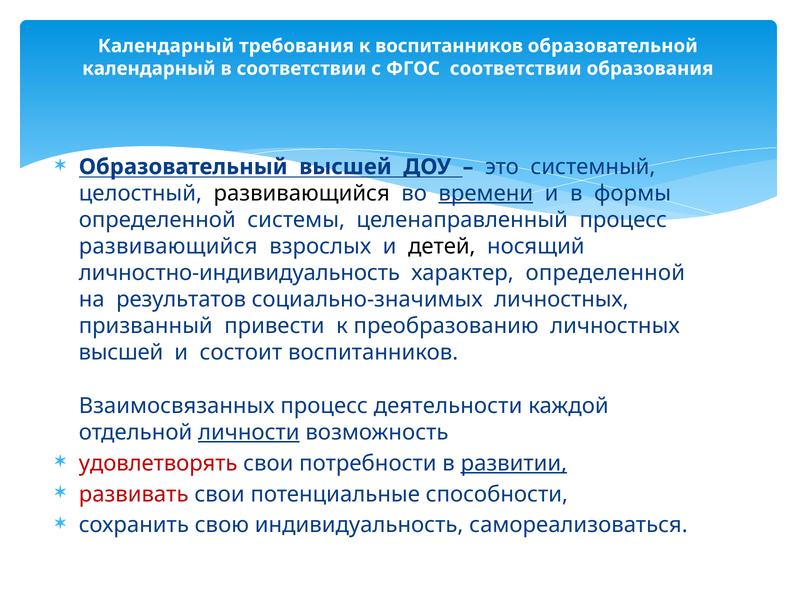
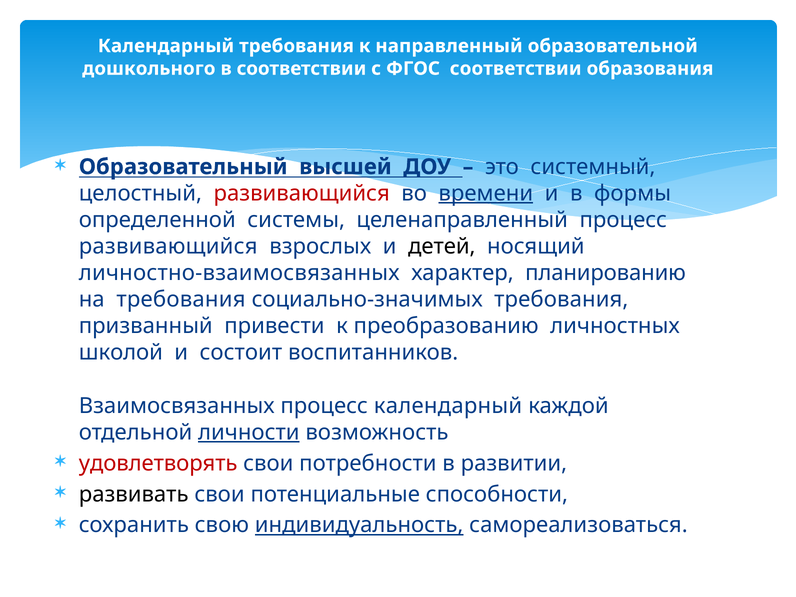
к воспитанников: воспитанников -> направленный (449, 46)
календарный: календарный -> дошкольного (149, 69)
развивающийся colour: black -> red (302, 193)
личностно-индивидуальность: личностно-индивидуальность -> личностно-взаимосвязанных (239, 273)
характер определенной: определенной -> планированию (606, 273)
на результатов: результатов -> требования (181, 300)
социально-значимых личностных: личностных -> требования (561, 300)
высшей: высшей -> школой (121, 353)
процесс деятельности: деятельности -> календарный (448, 406)
развитии underline: present -> none (514, 463)
развивать colour: red -> black (134, 494)
индивидуальность underline: none -> present (359, 525)
